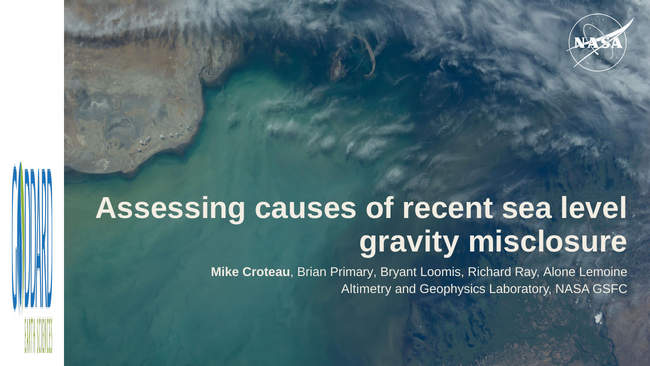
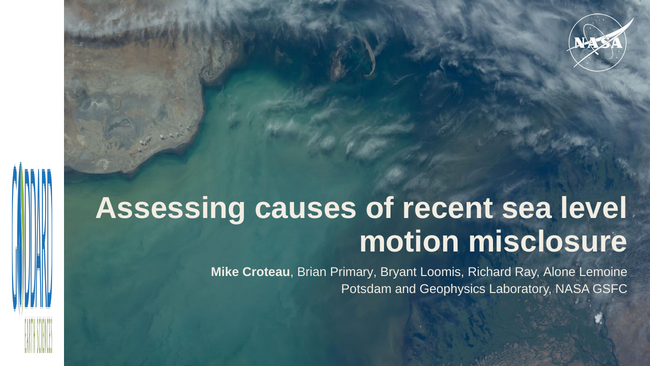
gravity: gravity -> motion (409, 242)
Altimetry: Altimetry -> Potsdam (366, 289)
